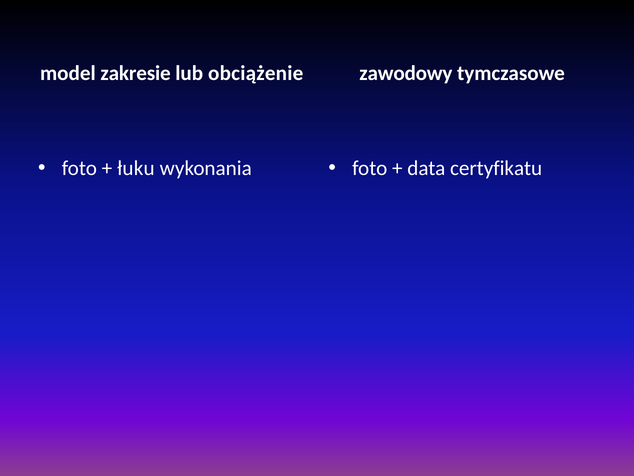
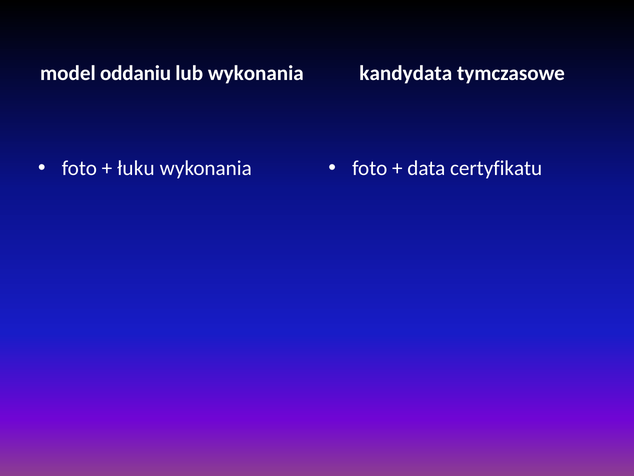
zakresie: zakresie -> oddaniu (136, 73)
lub obciążenie: obciążenie -> wykonania (256, 73)
zawodowy: zawodowy -> kandydata (406, 73)
